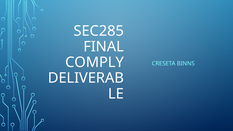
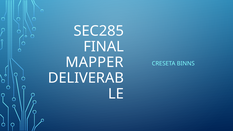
COMPLY: COMPLY -> MAPPER (94, 62)
